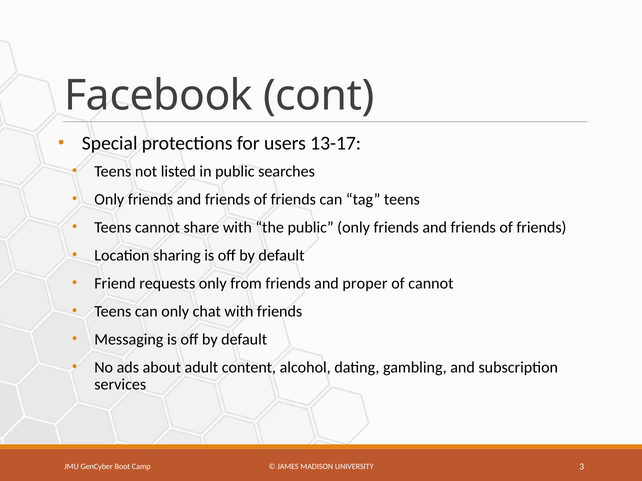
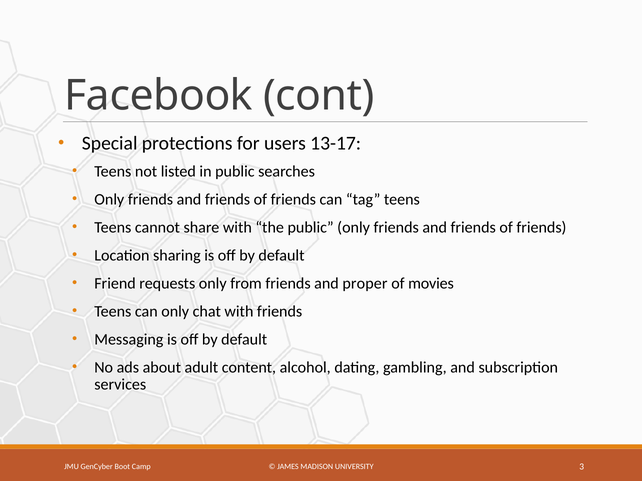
of cannot: cannot -> movies (431, 284)
